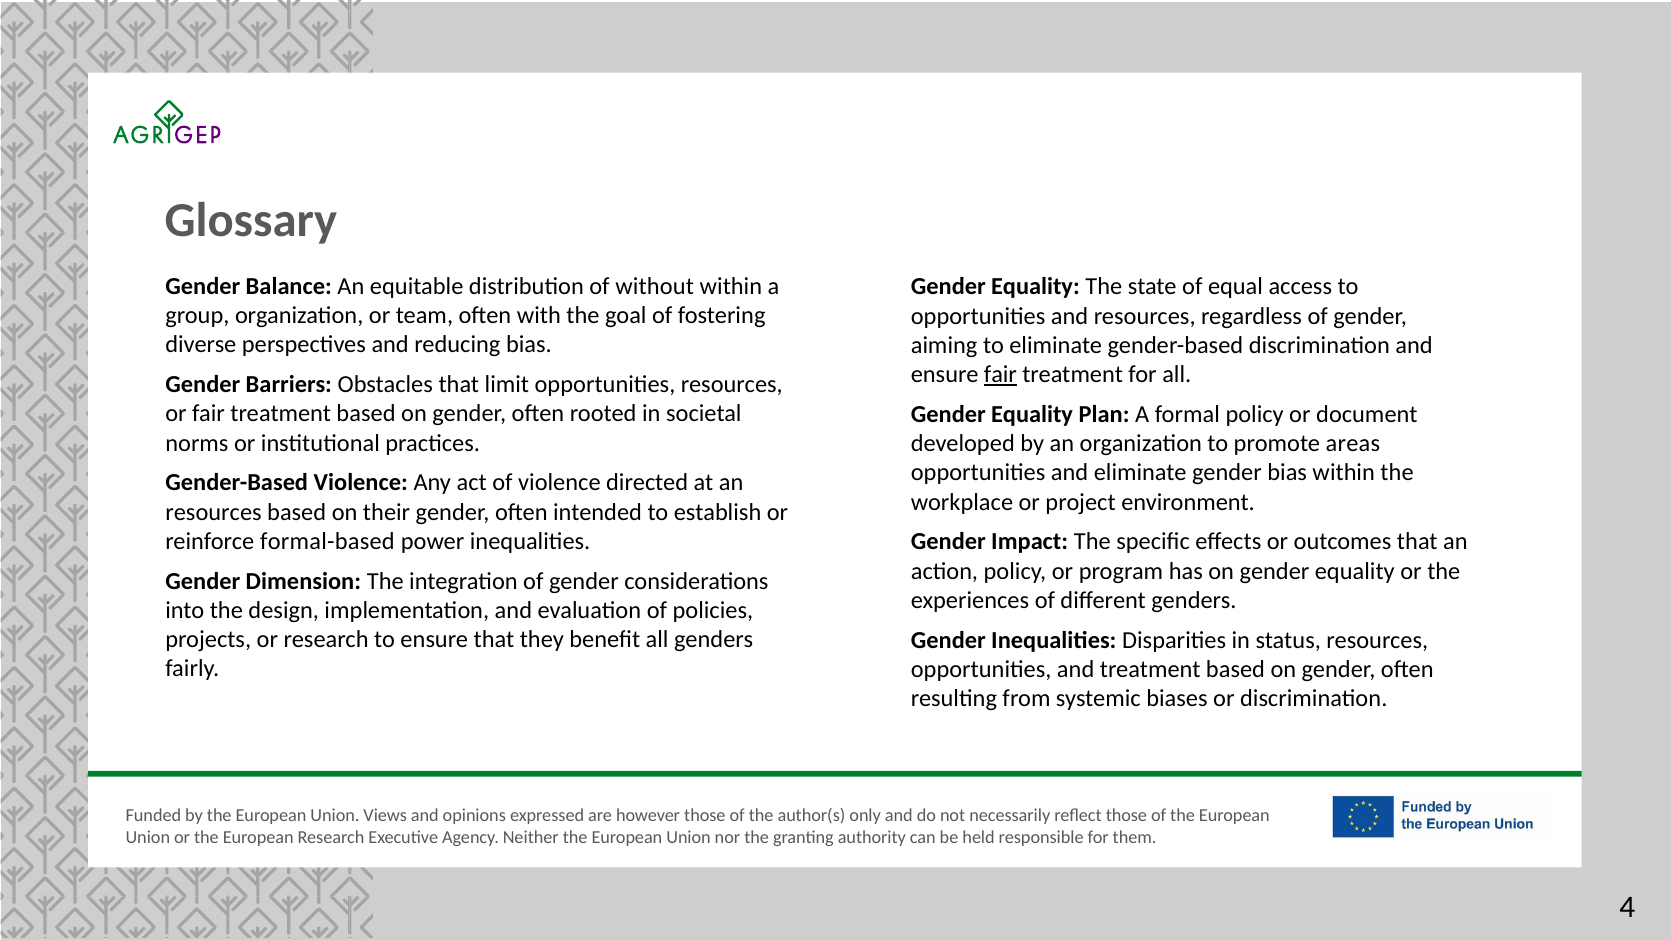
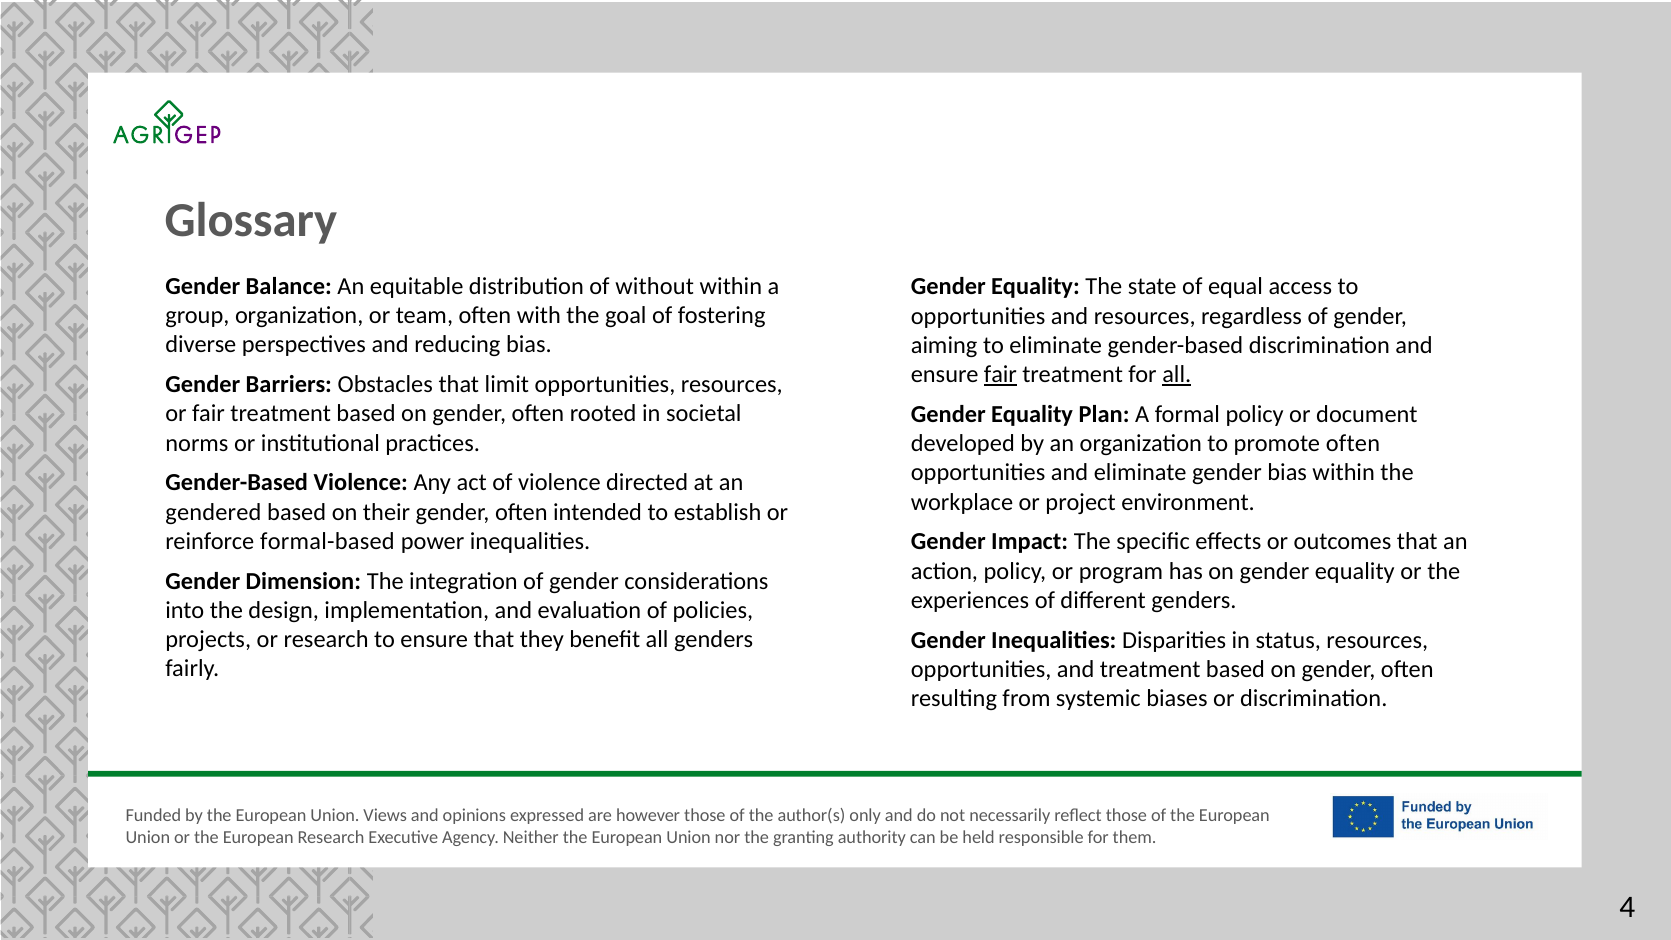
all underline: none -> present (1177, 375)
promote areas: areas -> often (1353, 444)
resources: resources -> gendered (213, 512)
